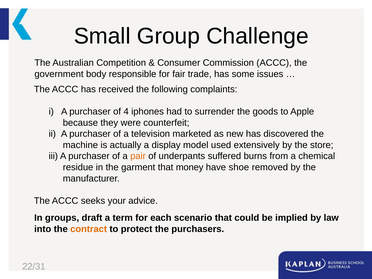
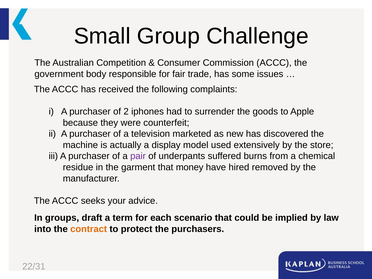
4: 4 -> 2 (126, 112)
pair colour: orange -> purple (138, 156)
shoe: shoe -> hired (239, 167)
